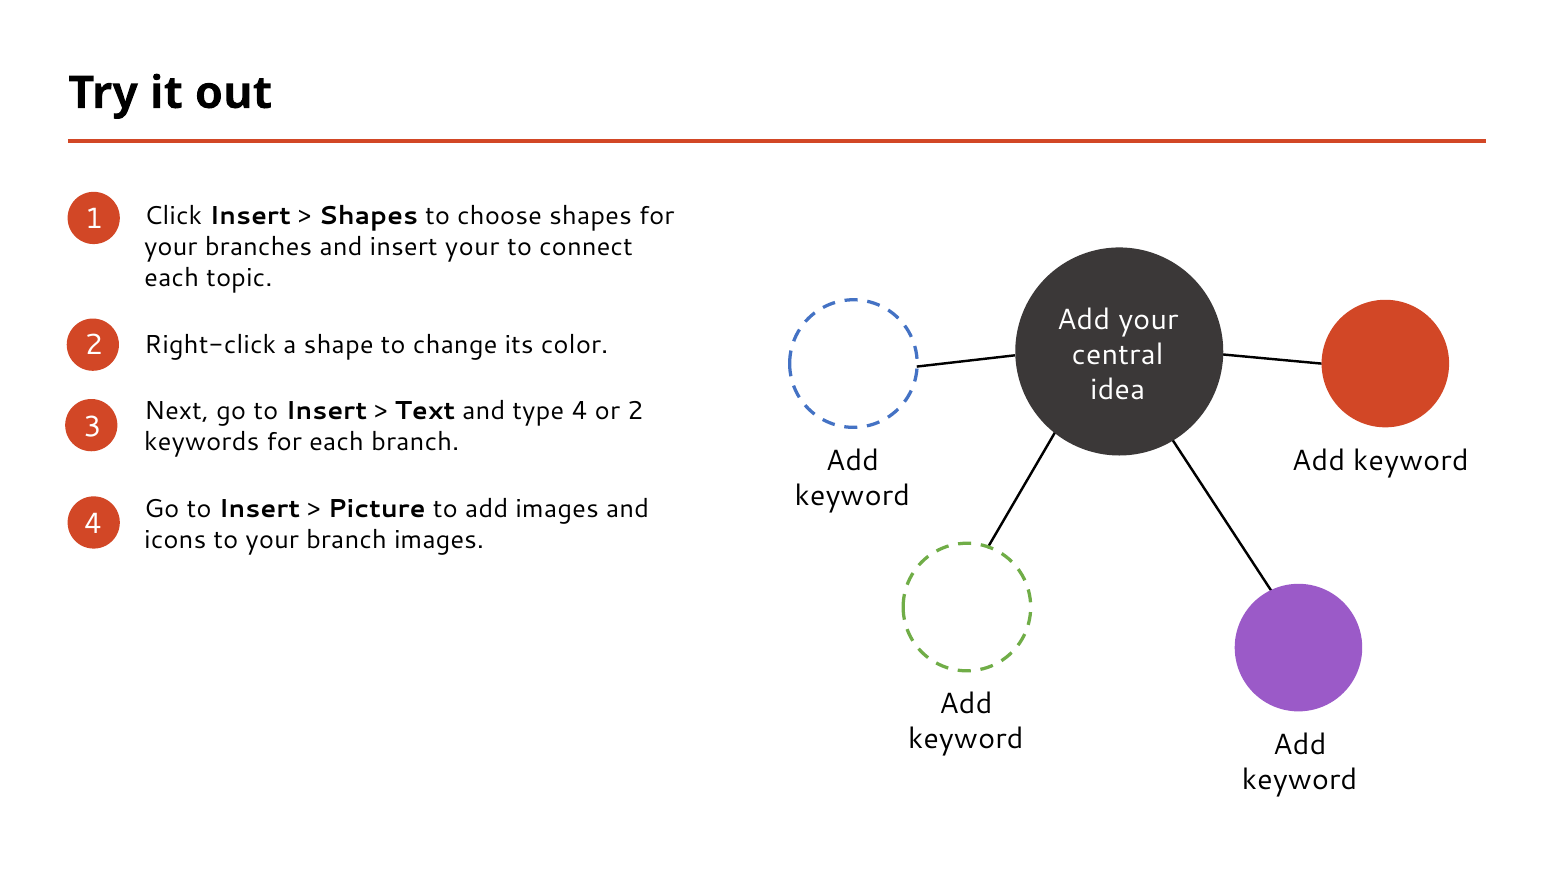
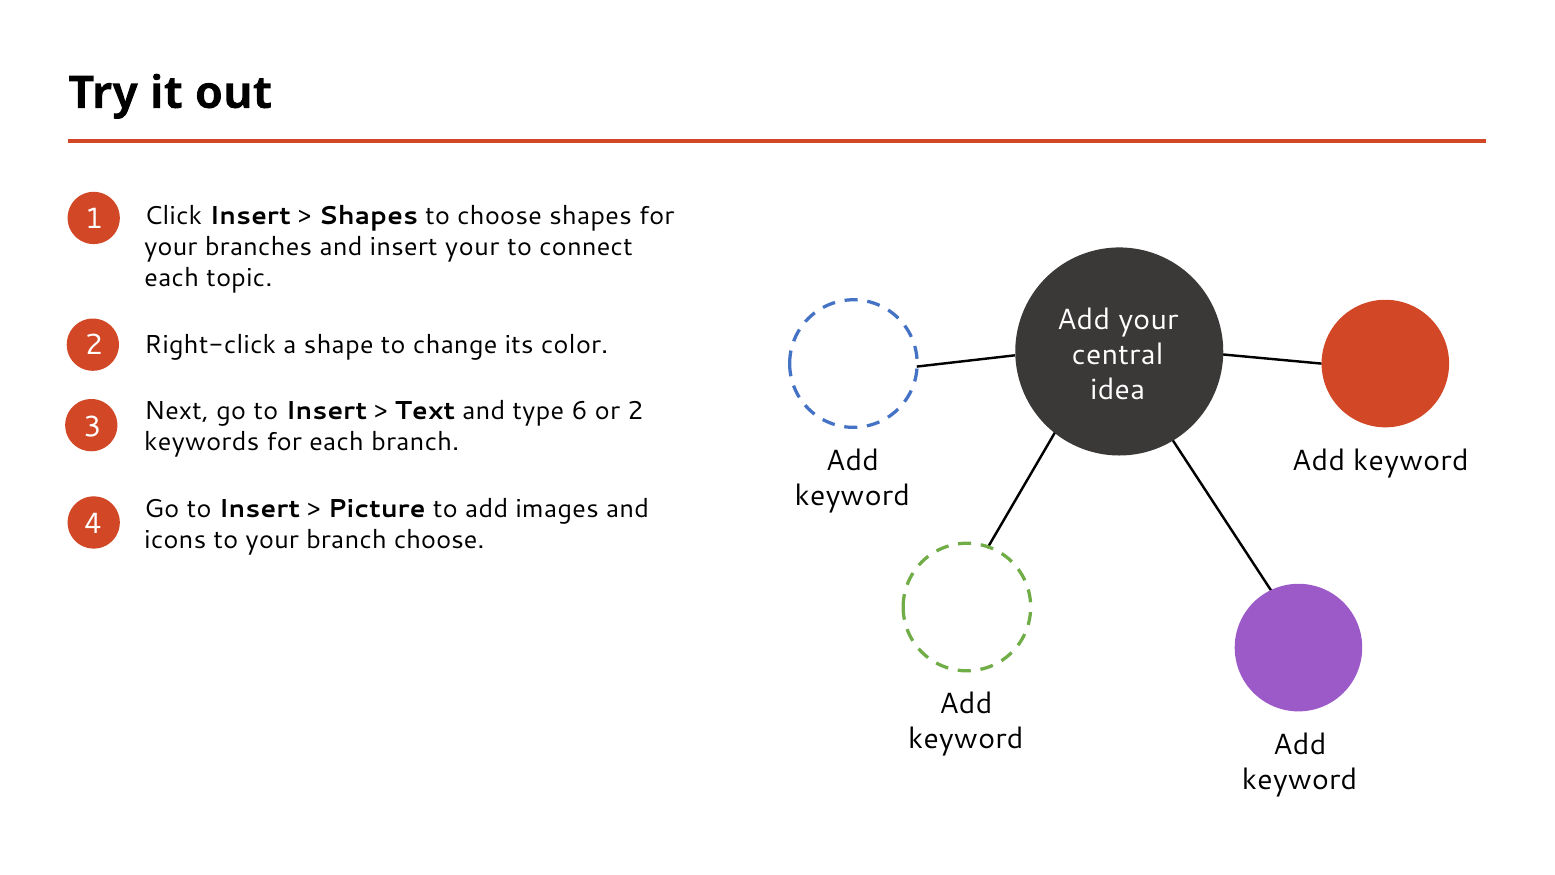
type 4: 4 -> 6 (579, 411)
branch images: images -> choose (439, 540)
